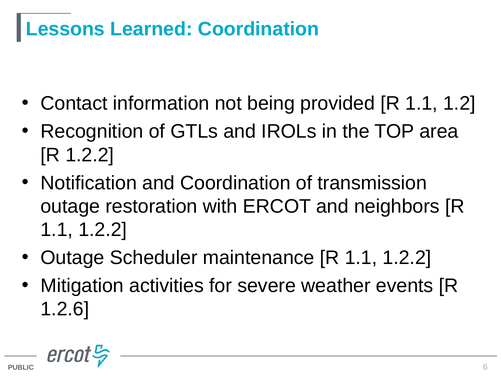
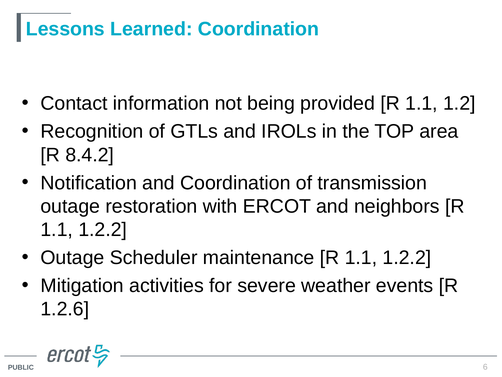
R 1.2.2: 1.2.2 -> 8.4.2 (90, 155)
